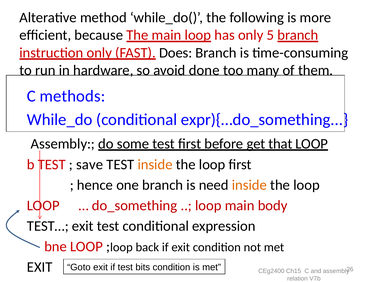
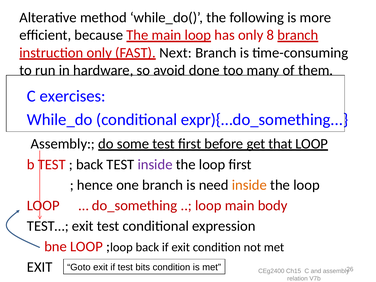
5: 5 -> 8 (270, 35)
Does: Does -> Next (176, 53)
methods: methods -> exercises (73, 96)
save: save -> back (90, 165)
inside colour: orange -> purple (155, 165)
